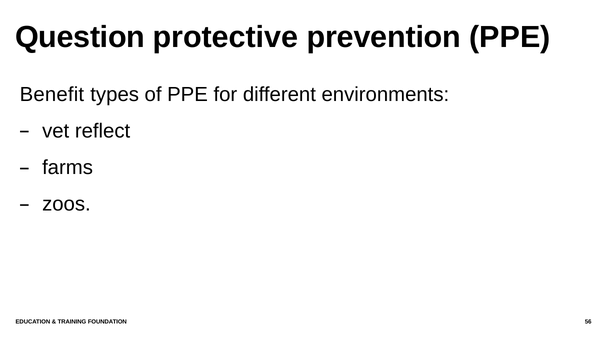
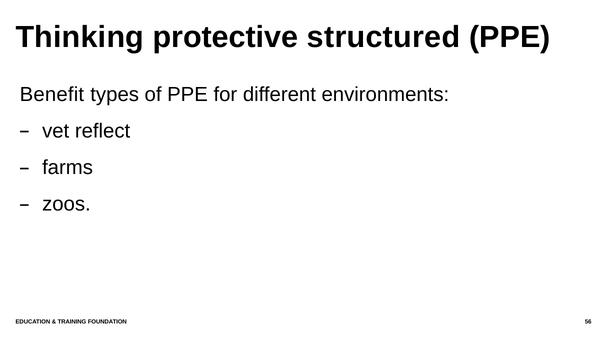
Question: Question -> Thinking (80, 37)
prevention: prevention -> structured (384, 37)
